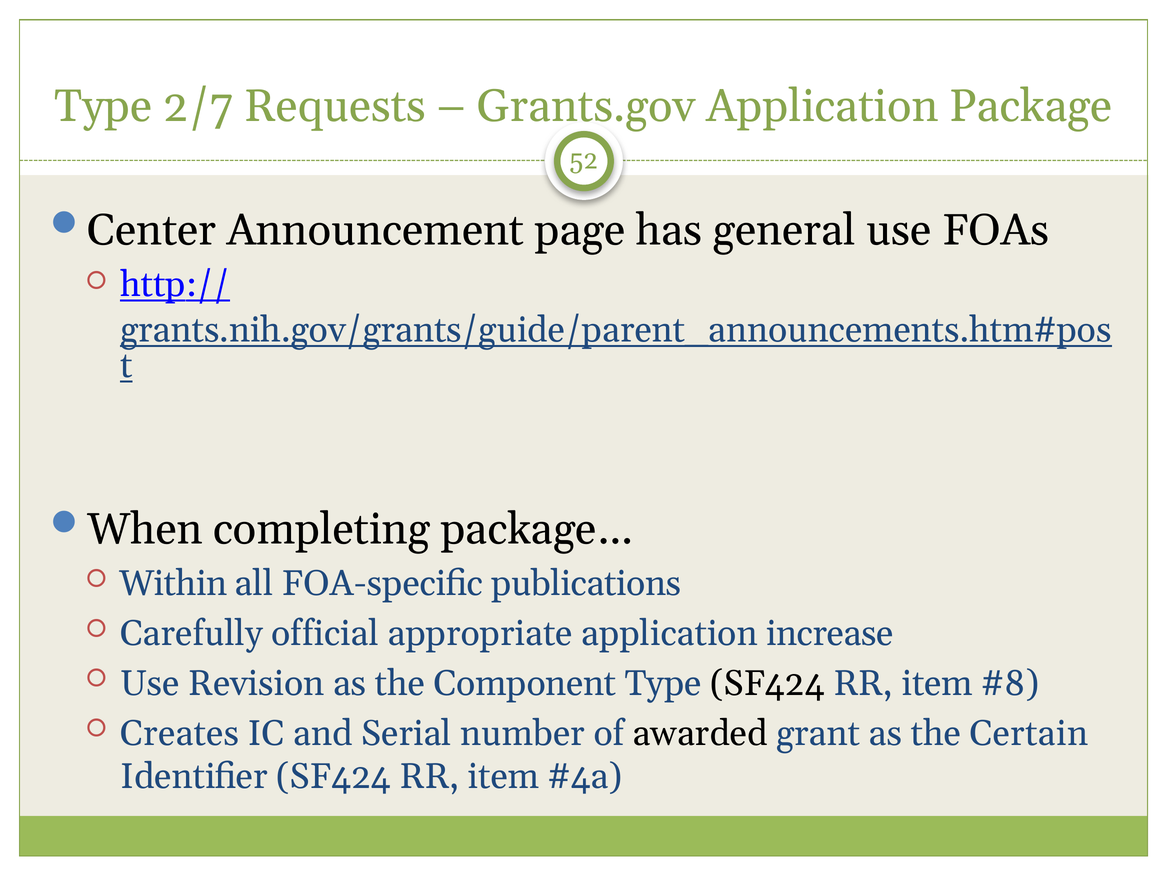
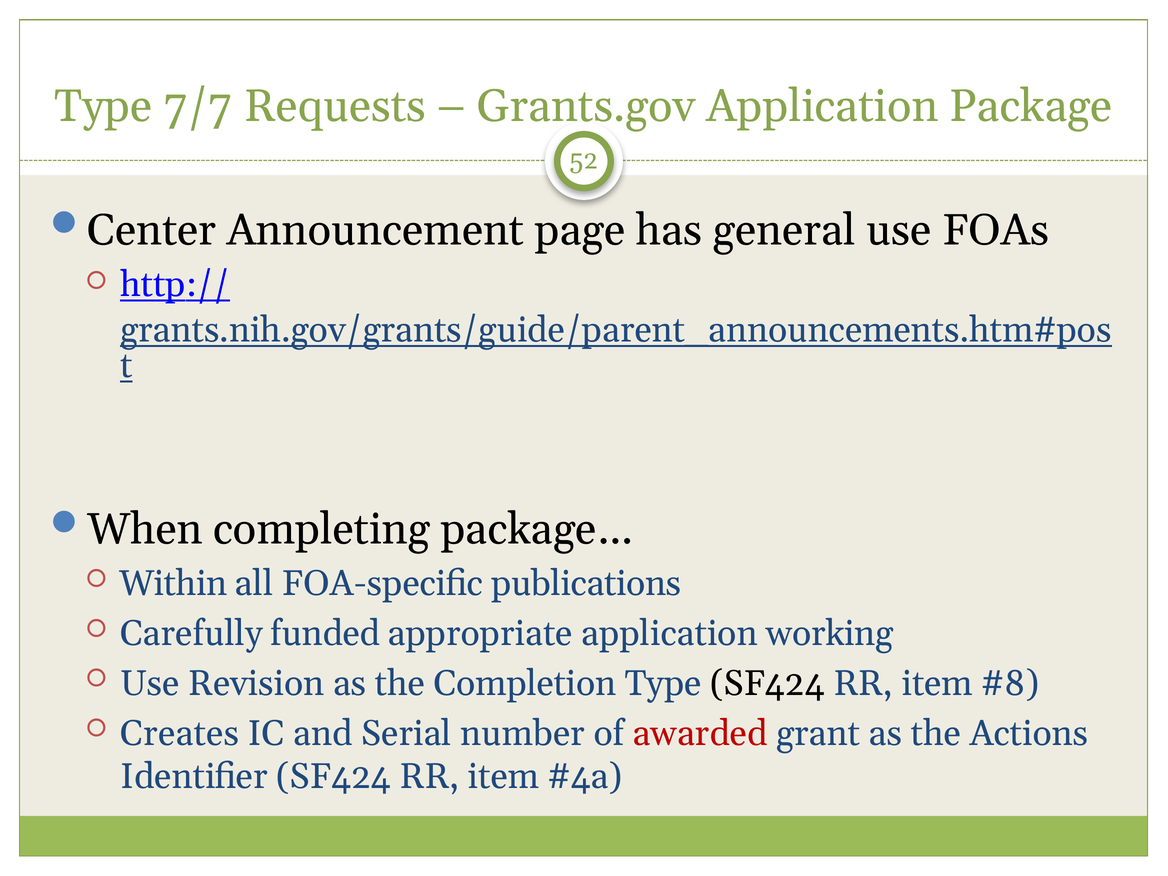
2/7: 2/7 -> 7/7 (198, 106)
official: official -> funded (325, 634)
increase: increase -> working (830, 634)
Component: Component -> Completion (525, 684)
awarded colour: black -> red (700, 733)
Certain: Certain -> Actions (1029, 733)
